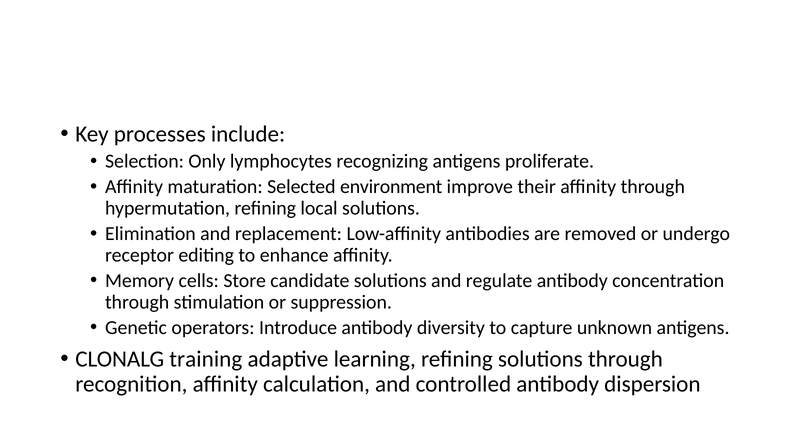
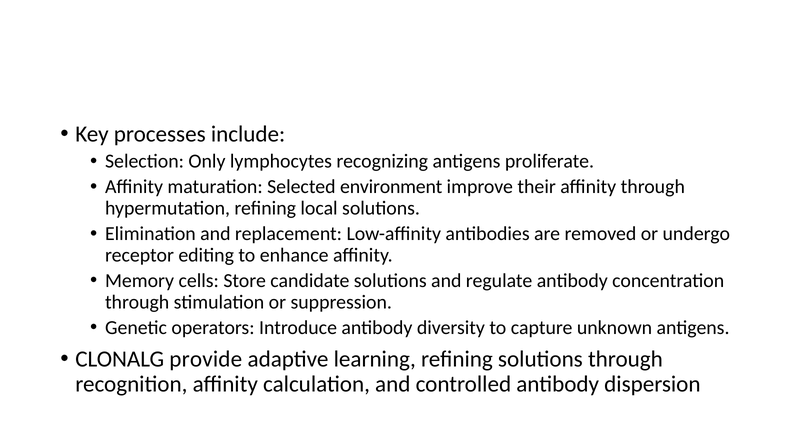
training: training -> provide (206, 359)
